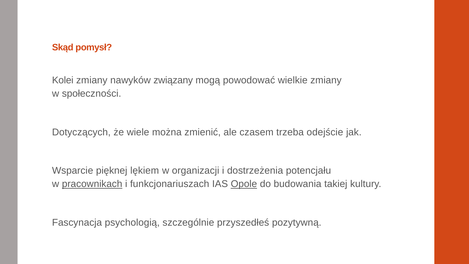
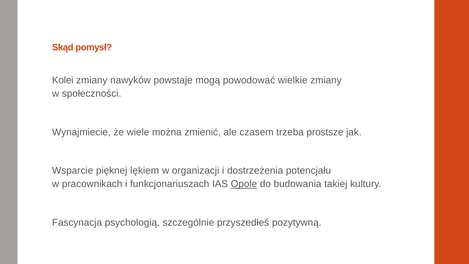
związany: związany -> powstaje (173, 80)
Dotyczących: Dotyczących -> Wynajmiecie (81, 132)
odejście: odejście -> prostsze (325, 132)
pracownikach underline: present -> none (92, 184)
